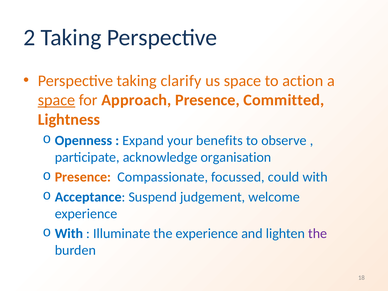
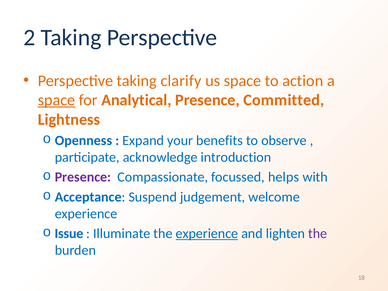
Approach: Approach -> Analytical (136, 100)
organisation: organisation -> introduction (236, 157)
Presence colour: orange -> purple (83, 177)
could: could -> helps (284, 177)
With: With -> Issue (69, 234)
experience underline: none -> present (207, 234)
